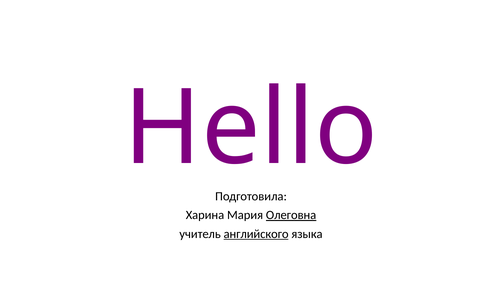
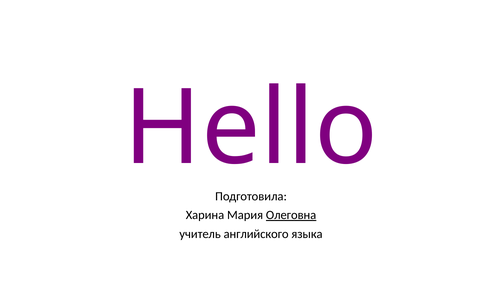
английского underline: present -> none (256, 233)
